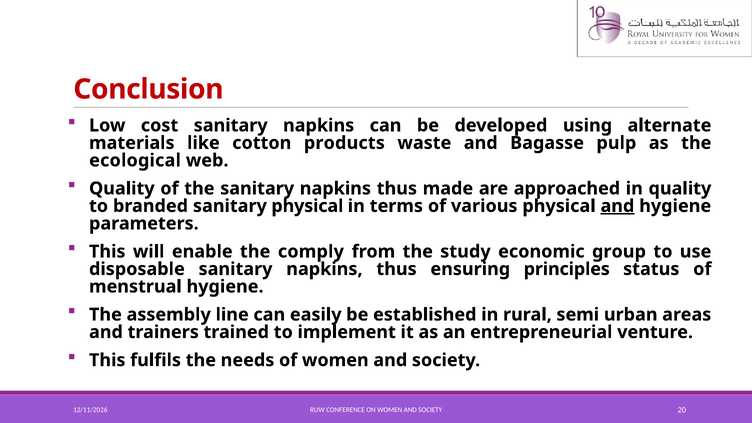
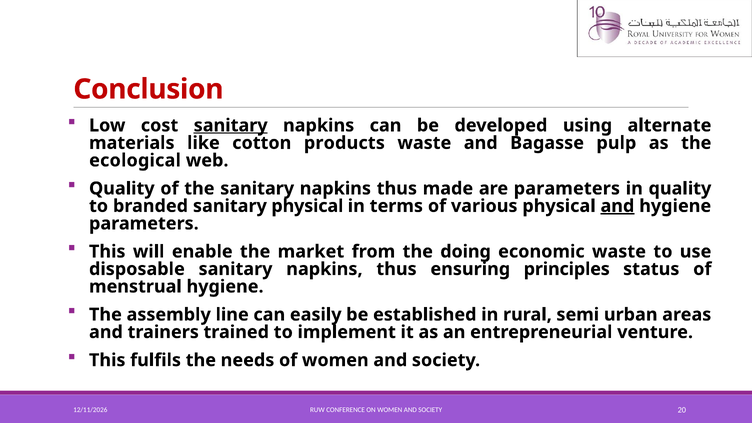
sanitary underline: none -> present (231, 125)
are approached: approached -> parameters (567, 189)
comply: comply -> market (311, 252)
study: study -> doing (466, 252)
economic group: group -> waste (619, 252)
